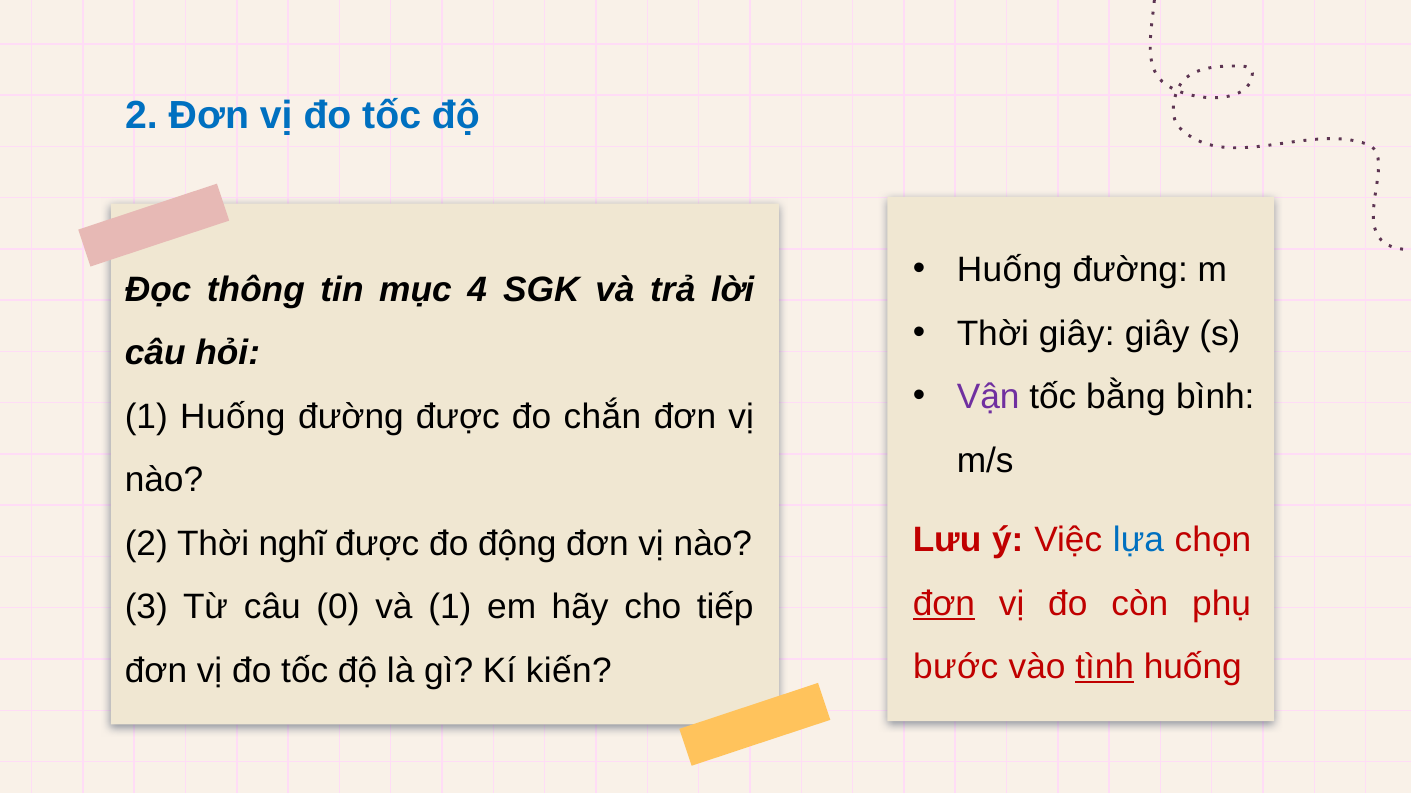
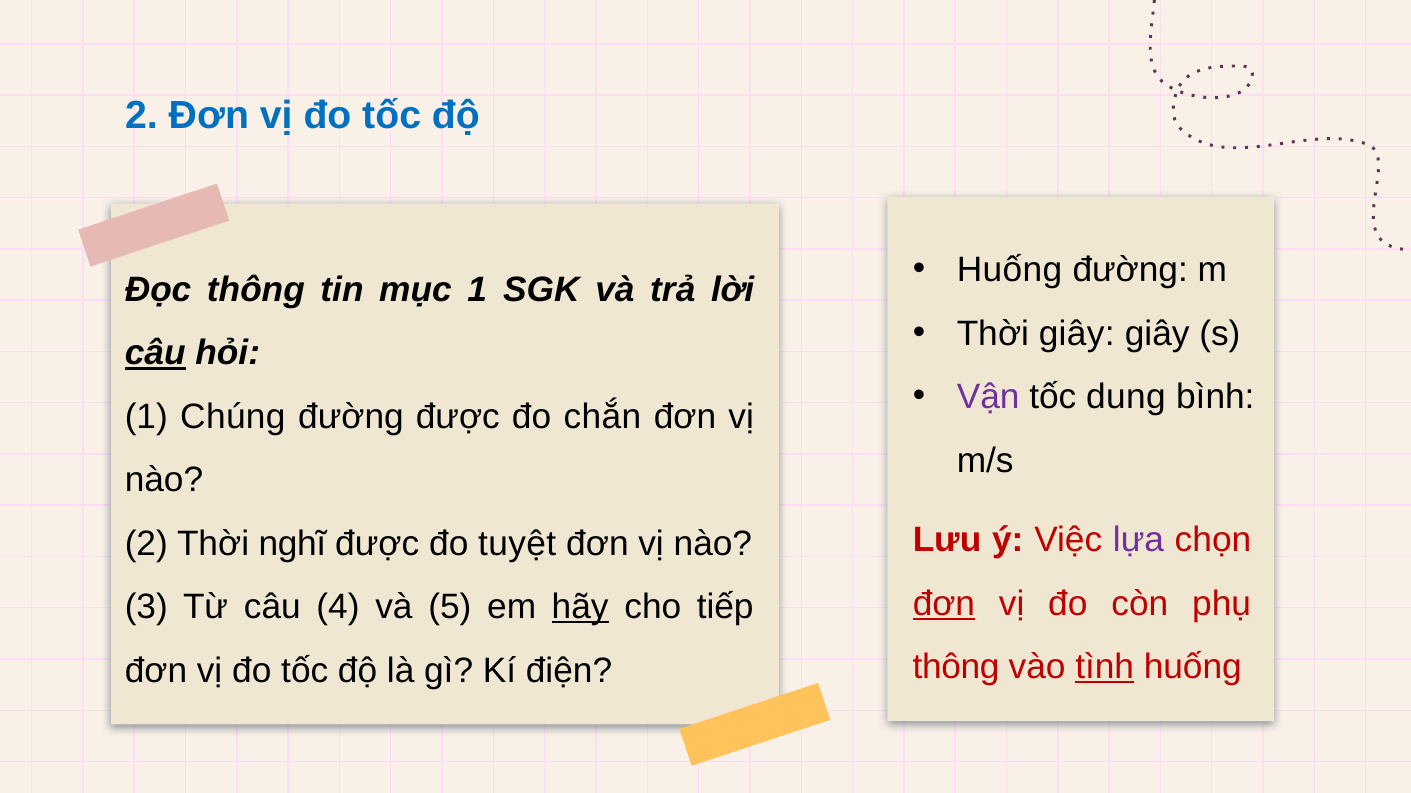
mục 4: 4 -> 1 (477, 290)
câu underline: none -> present (155, 354)
bằng: bằng -> dung (1126, 397)
1 Huống: Huống -> Chúng (233, 417)
lựa colour: blue -> purple (1138, 541)
động: động -> tuyệt (517, 544)
0: 0 -> 4 (338, 608)
và 1: 1 -> 5 (450, 608)
hãy underline: none -> present (580, 608)
bước: bước -> thông (956, 668)
kiến: kiến -> điện (569, 671)
